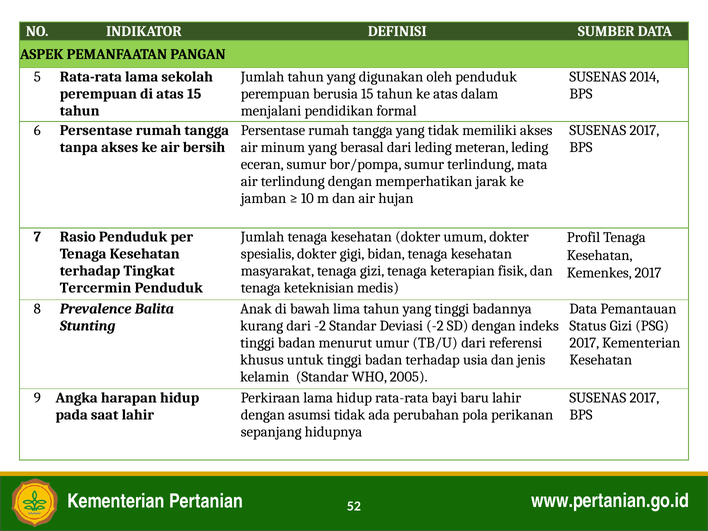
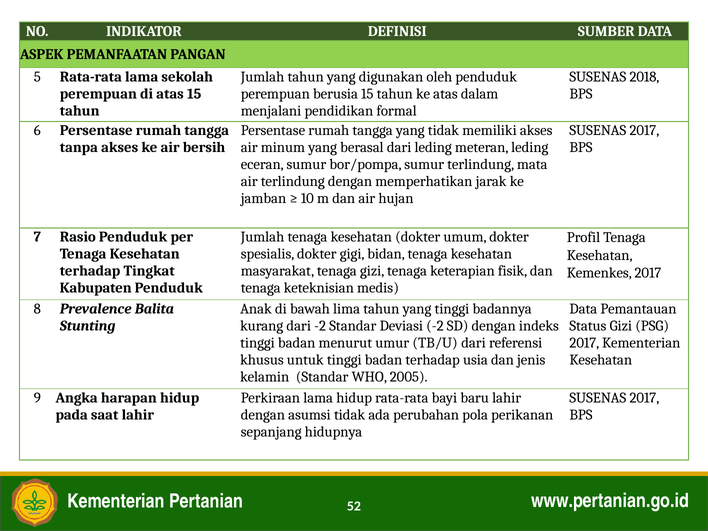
2014: 2014 -> 2018 (644, 77)
Tercermin: Tercermin -> Kabupaten (96, 288)
